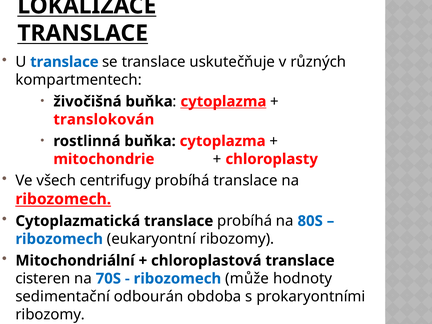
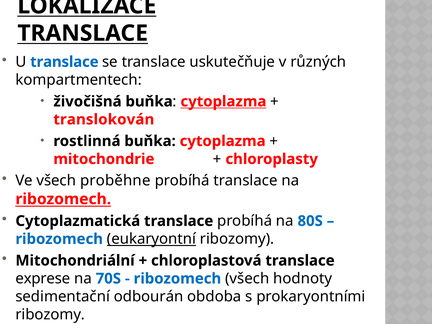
centrifugy: centrifugy -> proběhne (115, 181)
eukaryontní underline: none -> present (151, 239)
cisteren: cisteren -> exprese (43, 279)
ribozomech může: může -> všech (247, 279)
